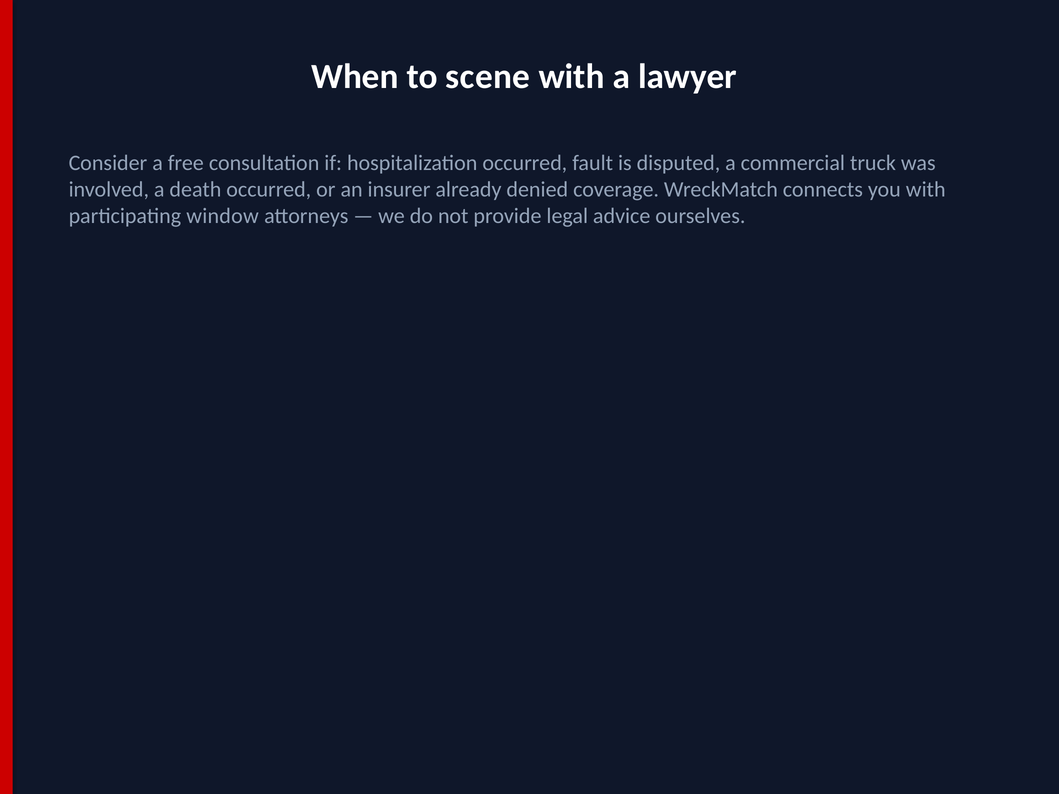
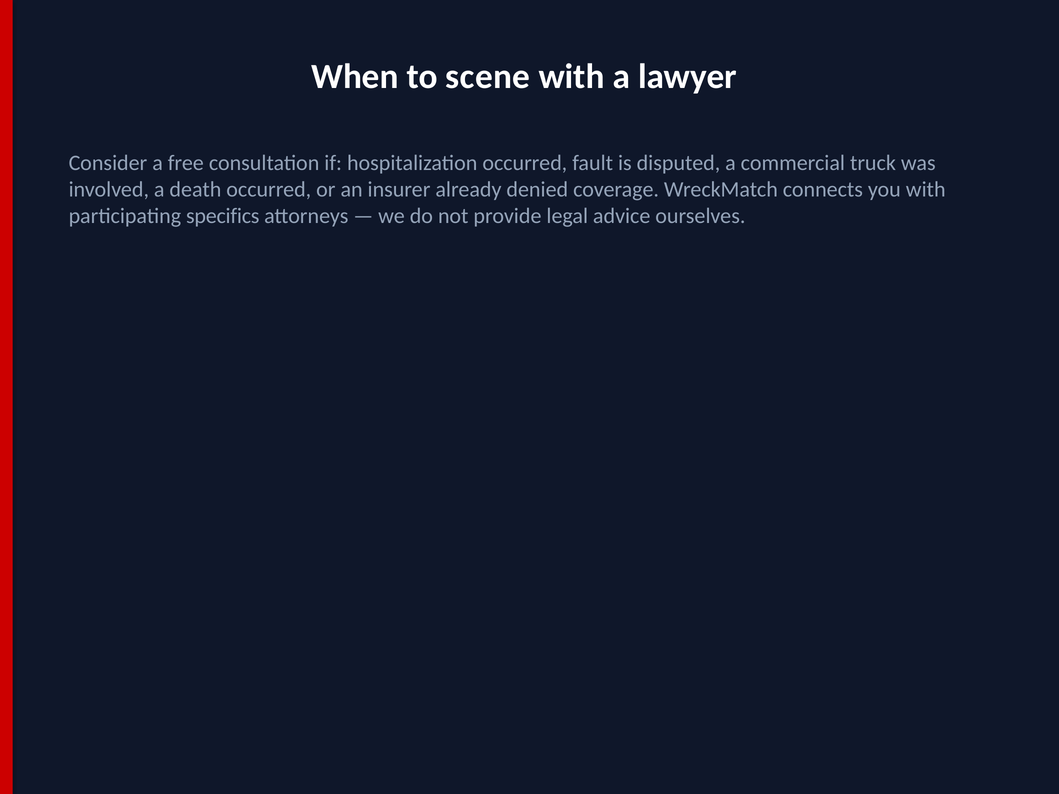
window: window -> specifics (223, 216)
